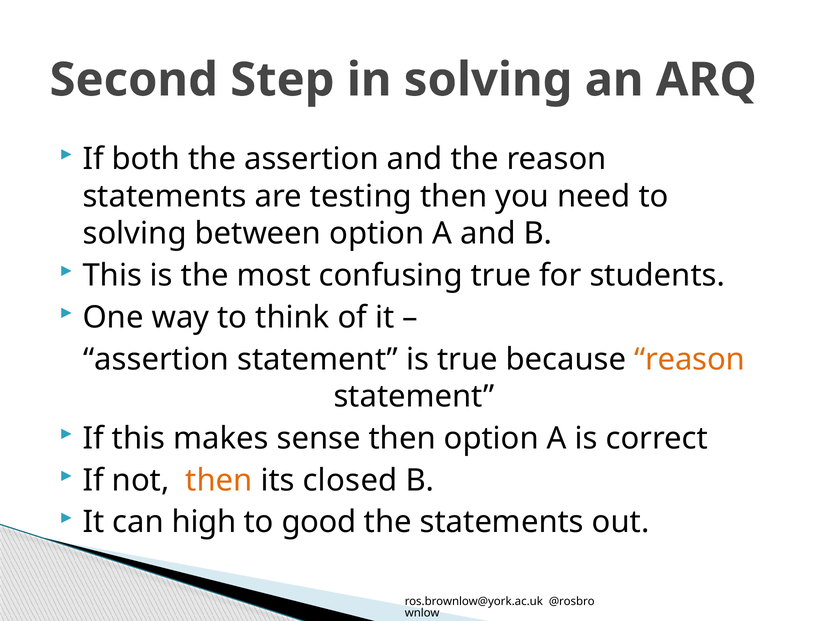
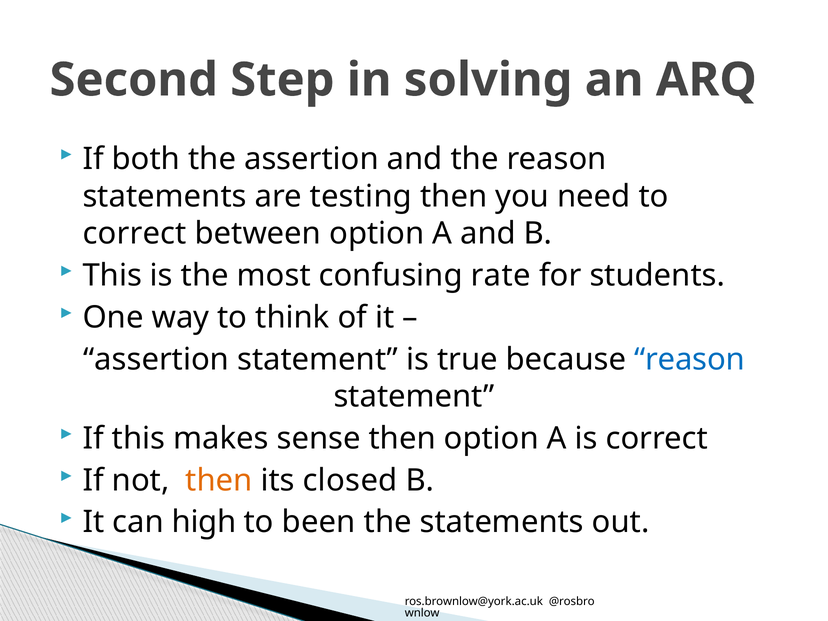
solving: solving -> correct (135, 234)
confusing true: true -> rate (501, 276)
reason colour: orange -> blue (690, 359)
good: good -> been (319, 522)
